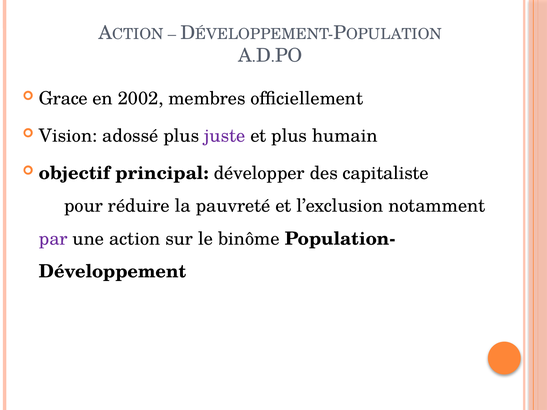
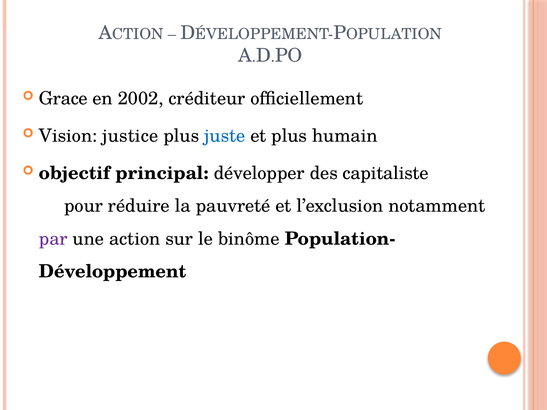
membres: membres -> créditeur (207, 98)
adossé: adossé -> justice (130, 136)
juste colour: purple -> blue (225, 136)
